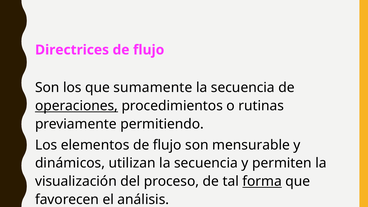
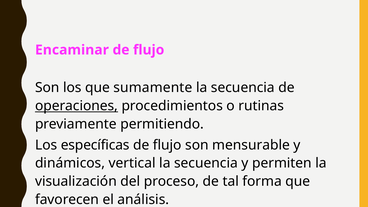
Directrices: Directrices -> Encaminar (72, 50)
elementos: elementos -> específicas (95, 145)
utilizan: utilizan -> vertical (132, 163)
forma underline: present -> none (262, 181)
